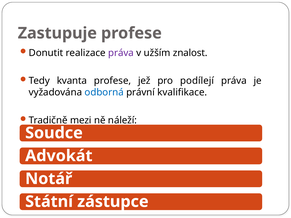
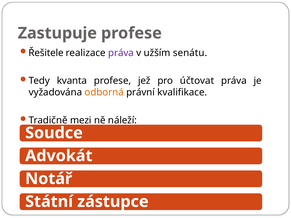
Donutit: Donutit -> Řešitele (46, 53)
znalost: znalost -> senátu (190, 53)
podílejí: podílejí -> účtovat (197, 81)
odborná colour: blue -> orange (104, 93)
